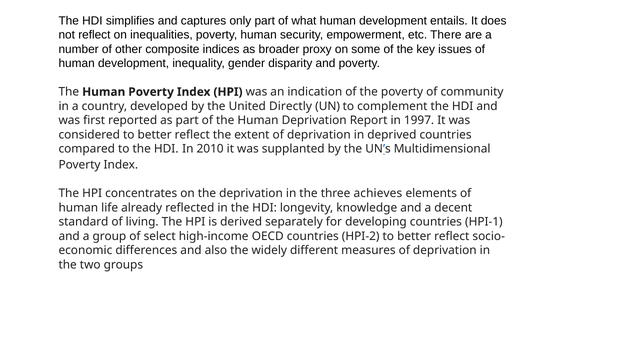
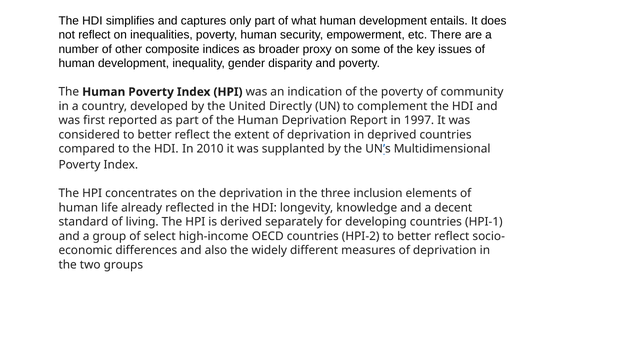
achieves: achieves -> inclusion (378, 193)
